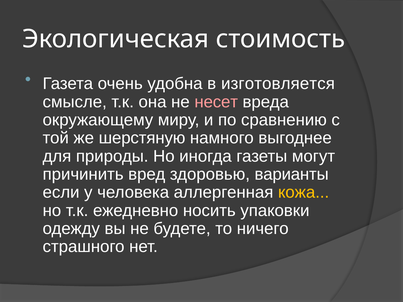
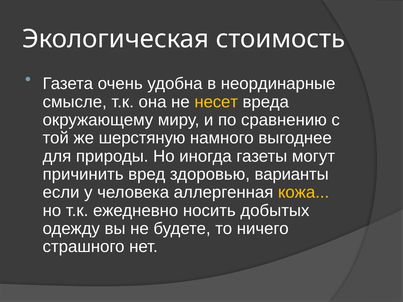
изготовляется: изготовляется -> неординарные (278, 84)
несет colour: pink -> yellow (216, 102)
упаковки: упаковки -> добытых (275, 211)
